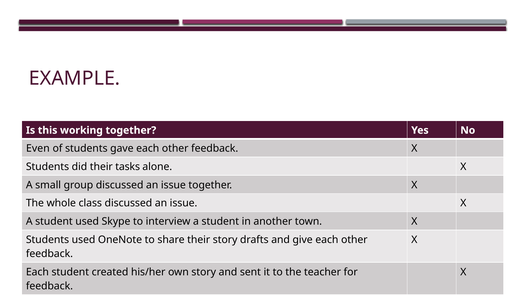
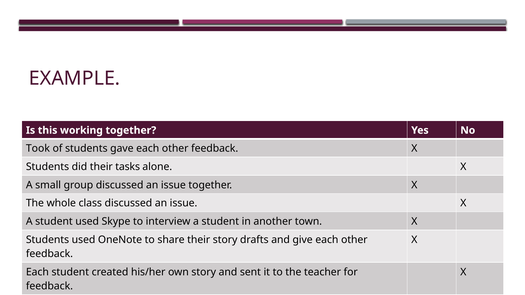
Even: Even -> Took (38, 149)
